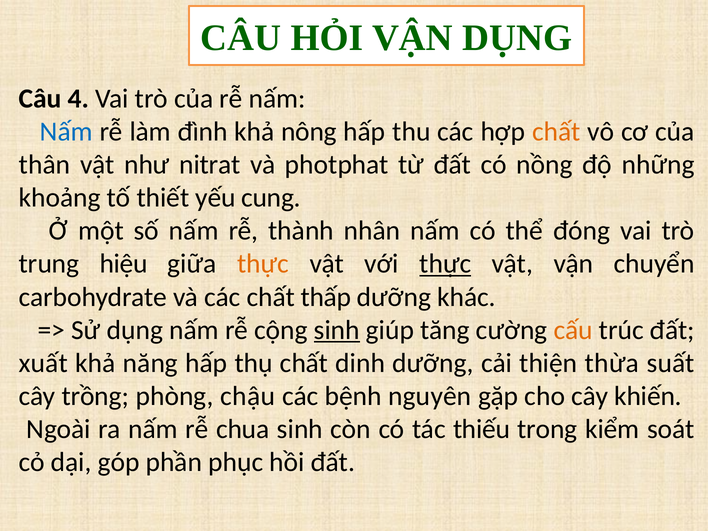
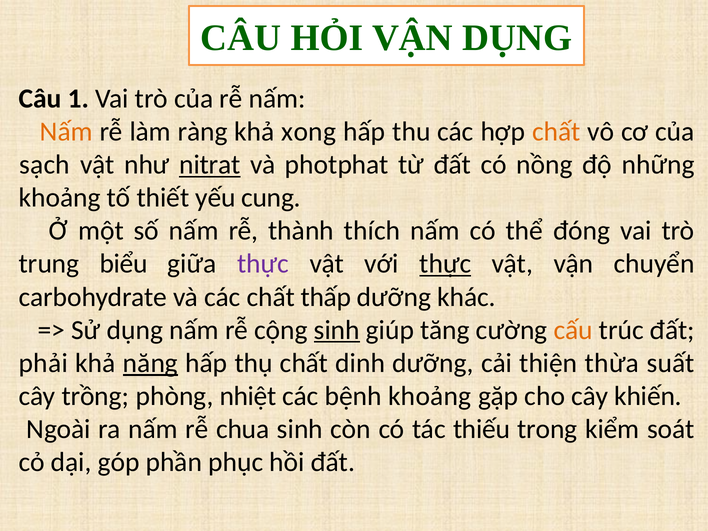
4: 4 -> 1 (78, 99)
Nấm colour: blue -> orange (66, 132)
đình: đình -> ràng (203, 132)
nông: nông -> xong (309, 132)
thân: thân -> sạch (44, 165)
nitrat underline: none -> present (210, 165)
nhân: nhân -> thích (372, 231)
hiệu: hiệu -> biểu (124, 264)
thực colour: orange -> purple (263, 264)
xuất: xuất -> phải (43, 363)
năng underline: none -> present (150, 363)
chậu: chậu -> nhiệt (248, 396)
bệnh nguyên: nguyên -> khoảng (430, 396)
